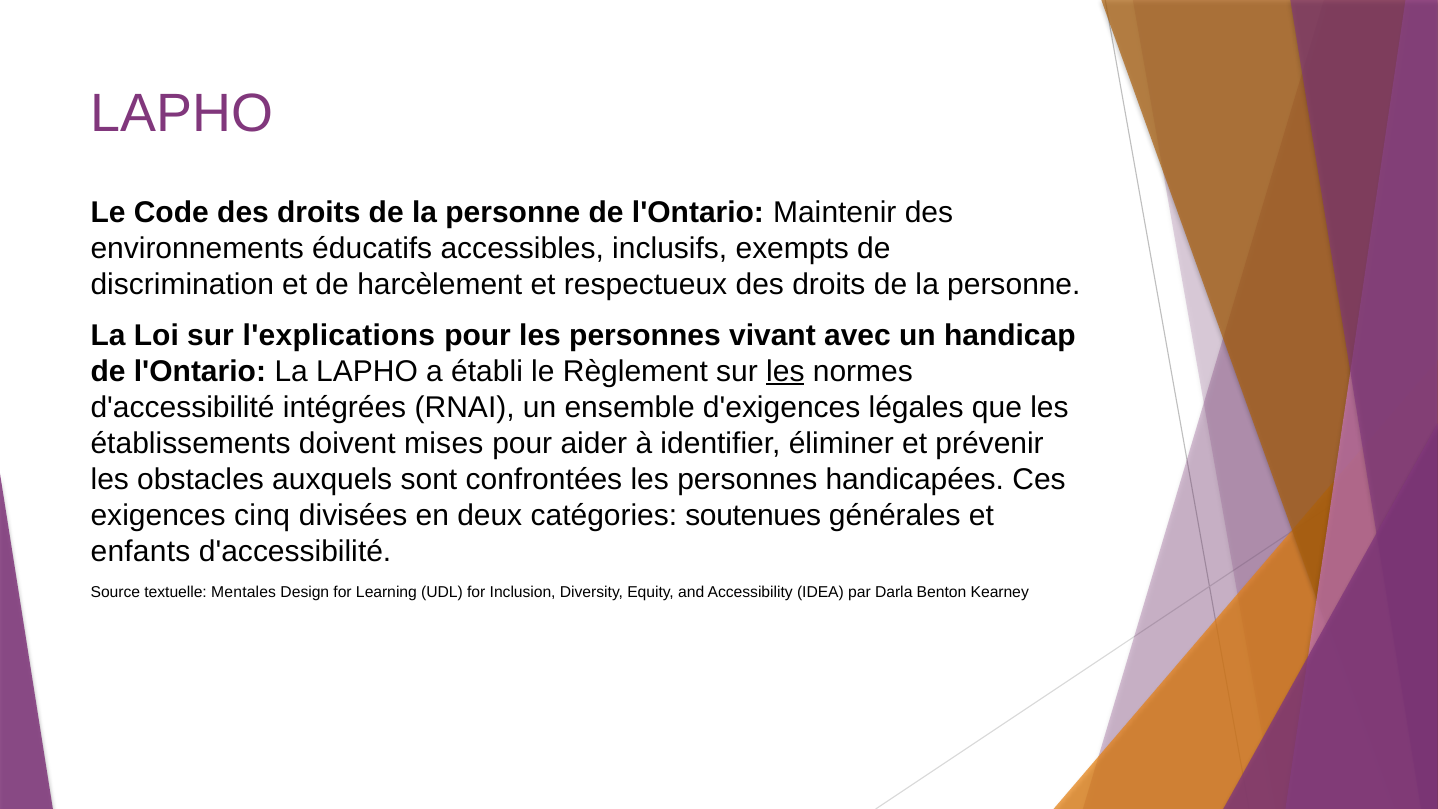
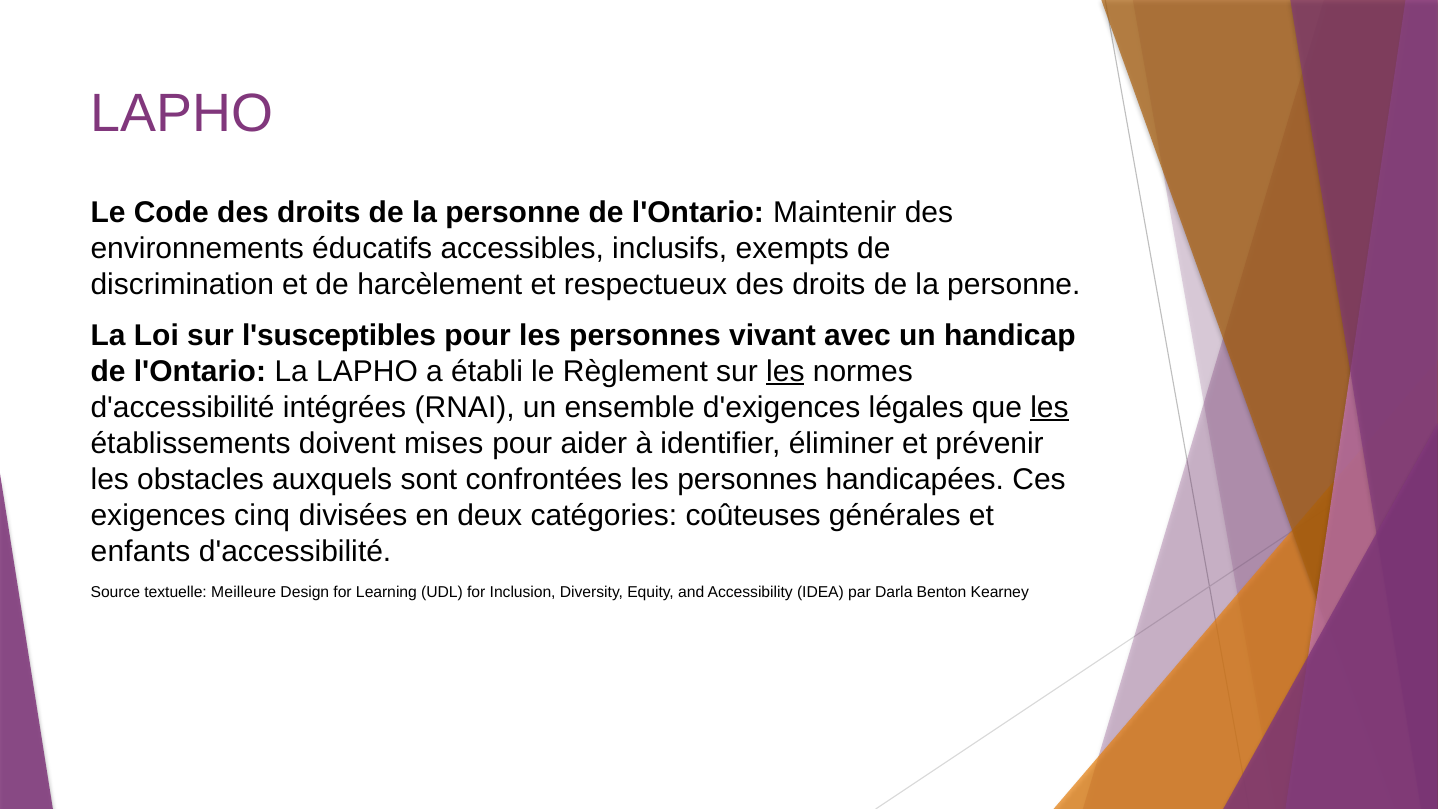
l'explications: l'explications -> l'susceptibles (339, 335)
les underline: none -> present (1049, 407)
soutenues: soutenues -> coûteuses (753, 515)
Mentales: Mentales -> Meilleure (244, 593)
